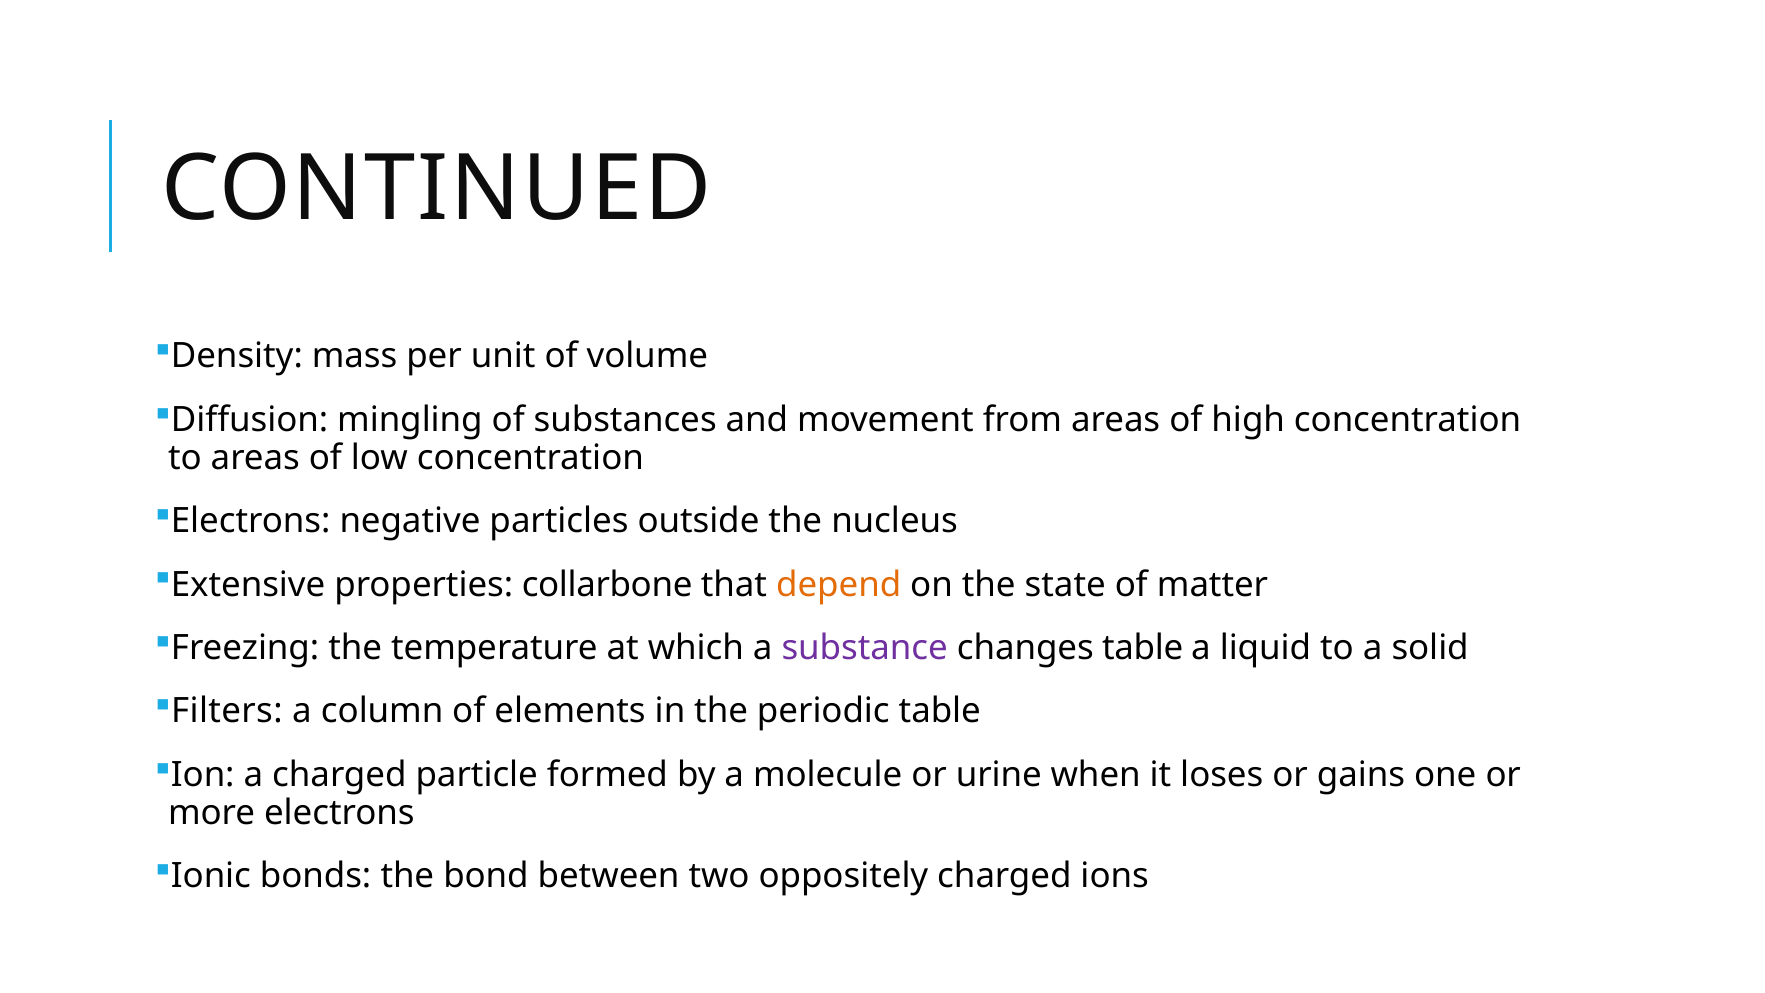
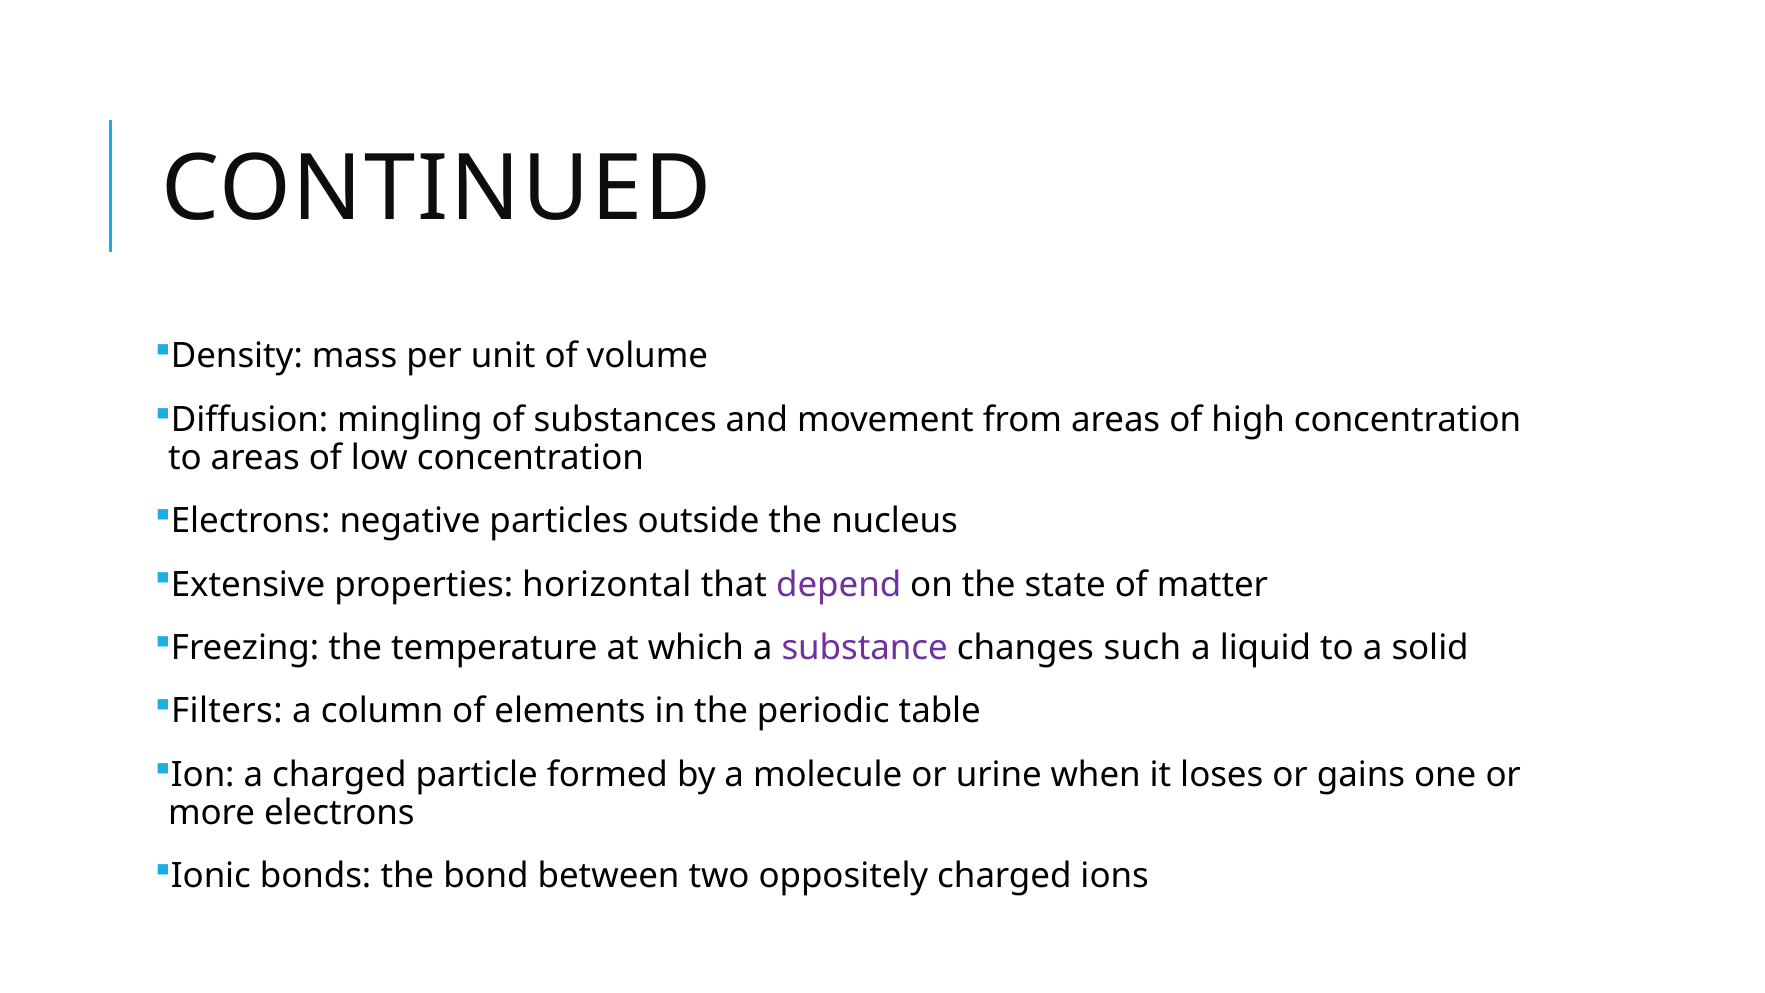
collarbone: collarbone -> horizontal (607, 584)
depend colour: orange -> purple (839, 584)
changes table: table -> such (1142, 648)
